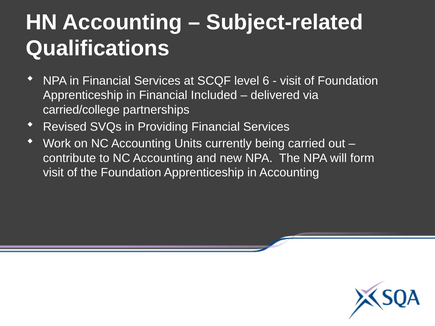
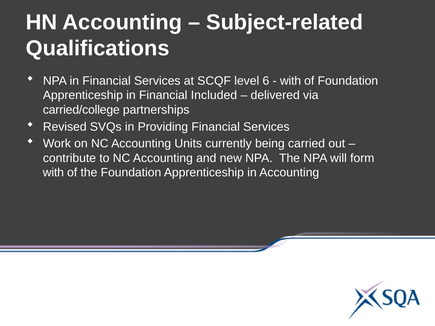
visit: visit -> with (291, 81)
visit: visit -> with (53, 173)
